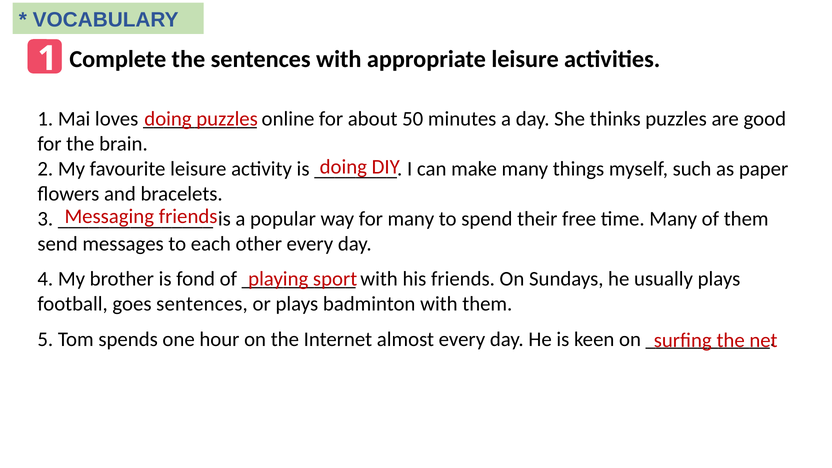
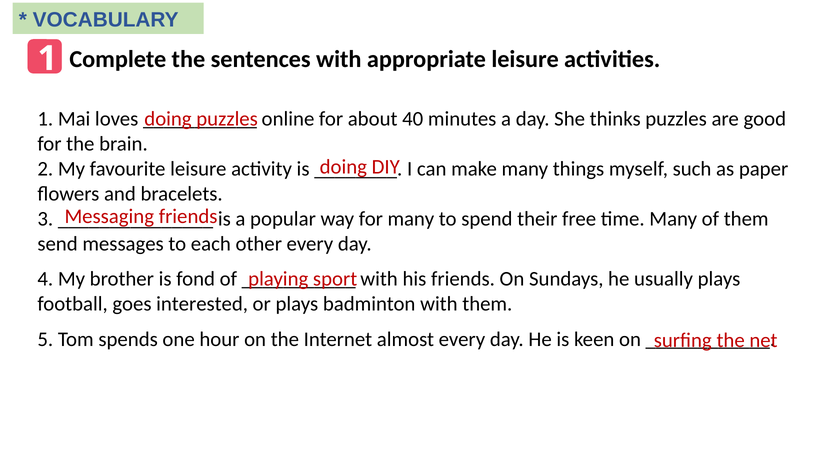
50: 50 -> 40 (413, 119)
goes sentences: sentences -> interested (202, 304)
